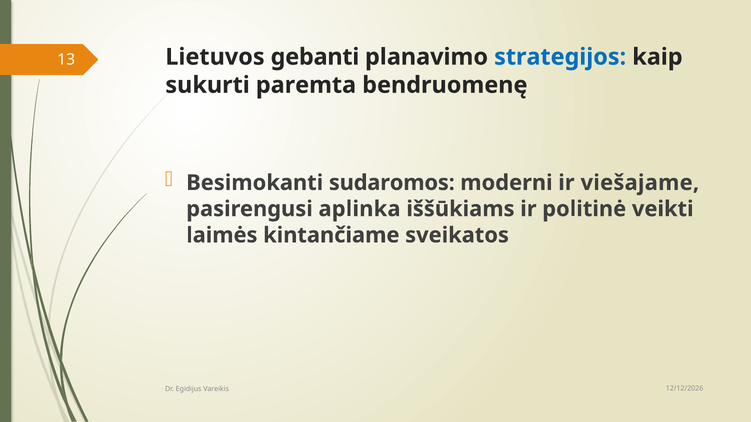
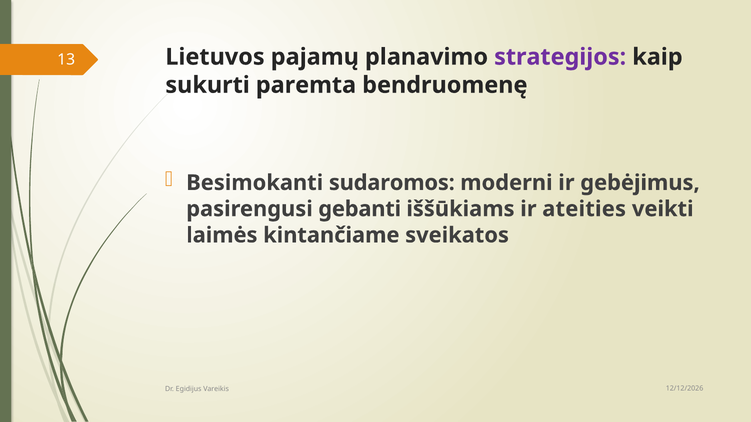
gebanti: gebanti -> pajamų (315, 57)
strategijos colour: blue -> purple (560, 57)
viešajame: viešajame -> gebėjimus (640, 183)
aplinka: aplinka -> gebanti (360, 209)
politinė: politinė -> ateities (584, 209)
